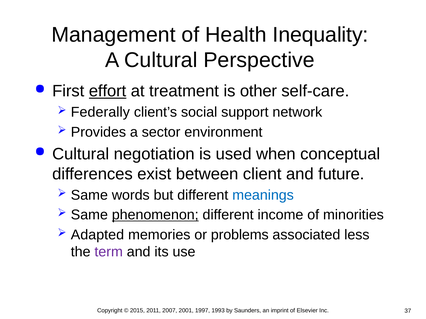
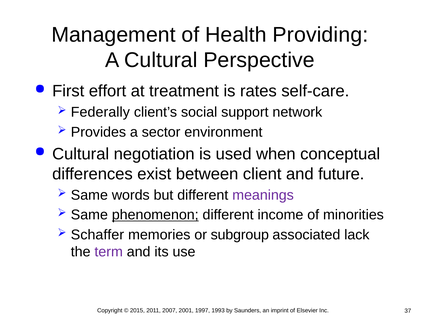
Inequality: Inequality -> Providing (320, 35)
effort underline: present -> none (108, 91)
other: other -> rates (258, 91)
meanings colour: blue -> purple (263, 195)
Adapted: Adapted -> Schaffer (97, 235)
problems: problems -> subgroup (240, 235)
less: less -> lack (357, 235)
